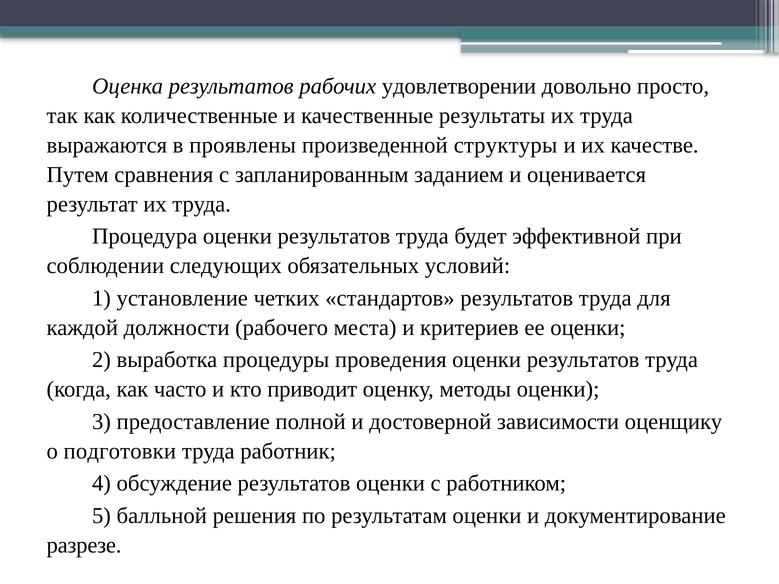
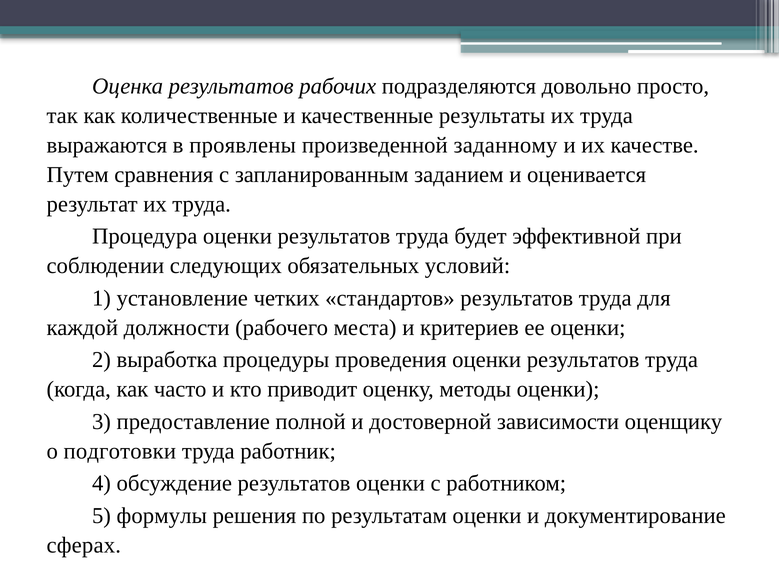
удовлетворении: удовлетворении -> подразделяются (459, 86)
структуры: структуры -> заданному (506, 145)
балльной: балльной -> формулы (162, 516)
разрезе: разрезе -> сферах (84, 545)
